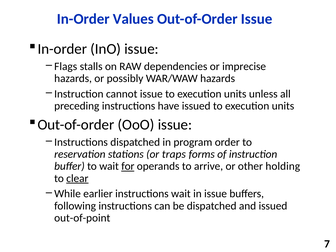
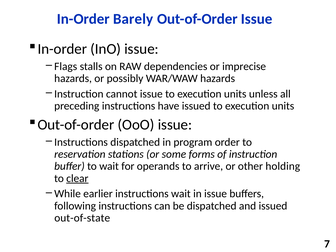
Values: Values -> Barely (133, 19)
traps: traps -> some (174, 154)
for underline: present -> none (128, 166)
out-of-point: out-of-point -> out-of-state (82, 218)
